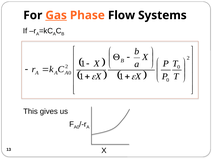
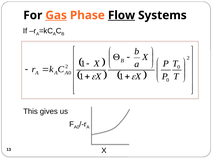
Flow underline: none -> present (122, 15)
